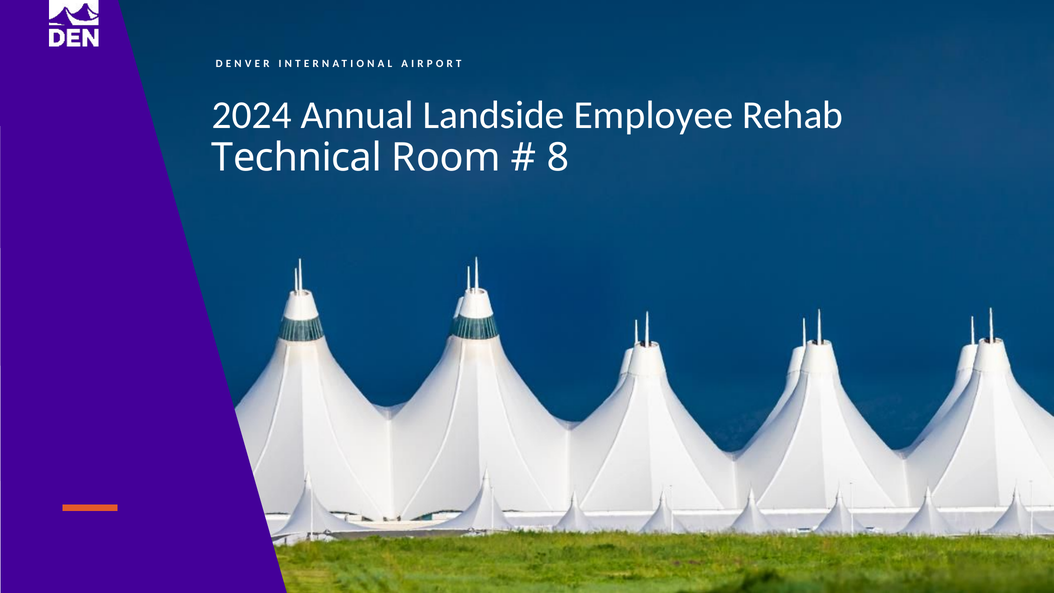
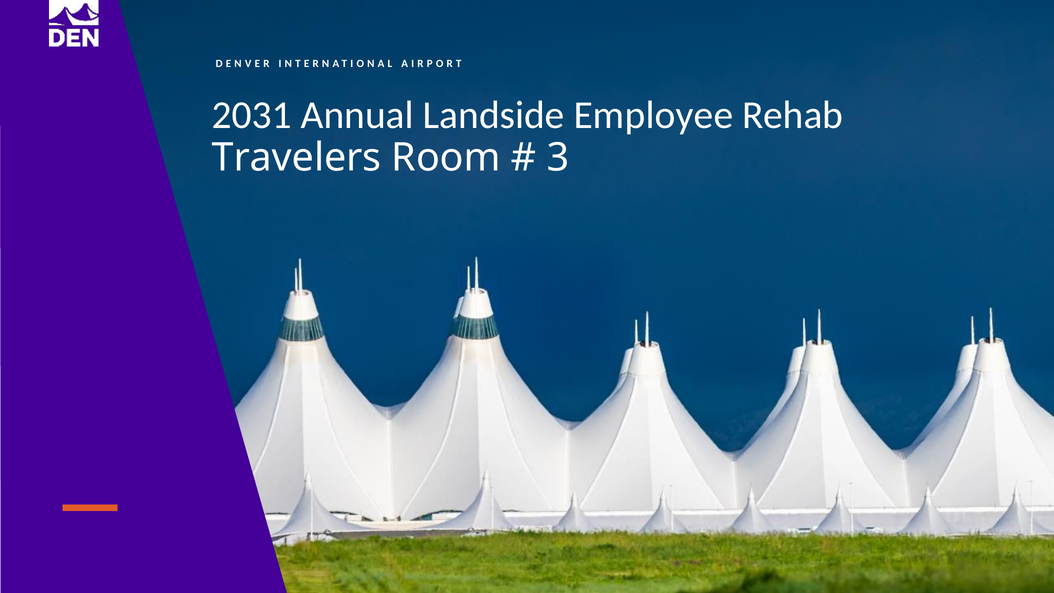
2024: 2024 -> 2031 (252, 115)
Technical: Technical -> Travelers (297, 158)
8: 8 -> 3 (558, 158)
